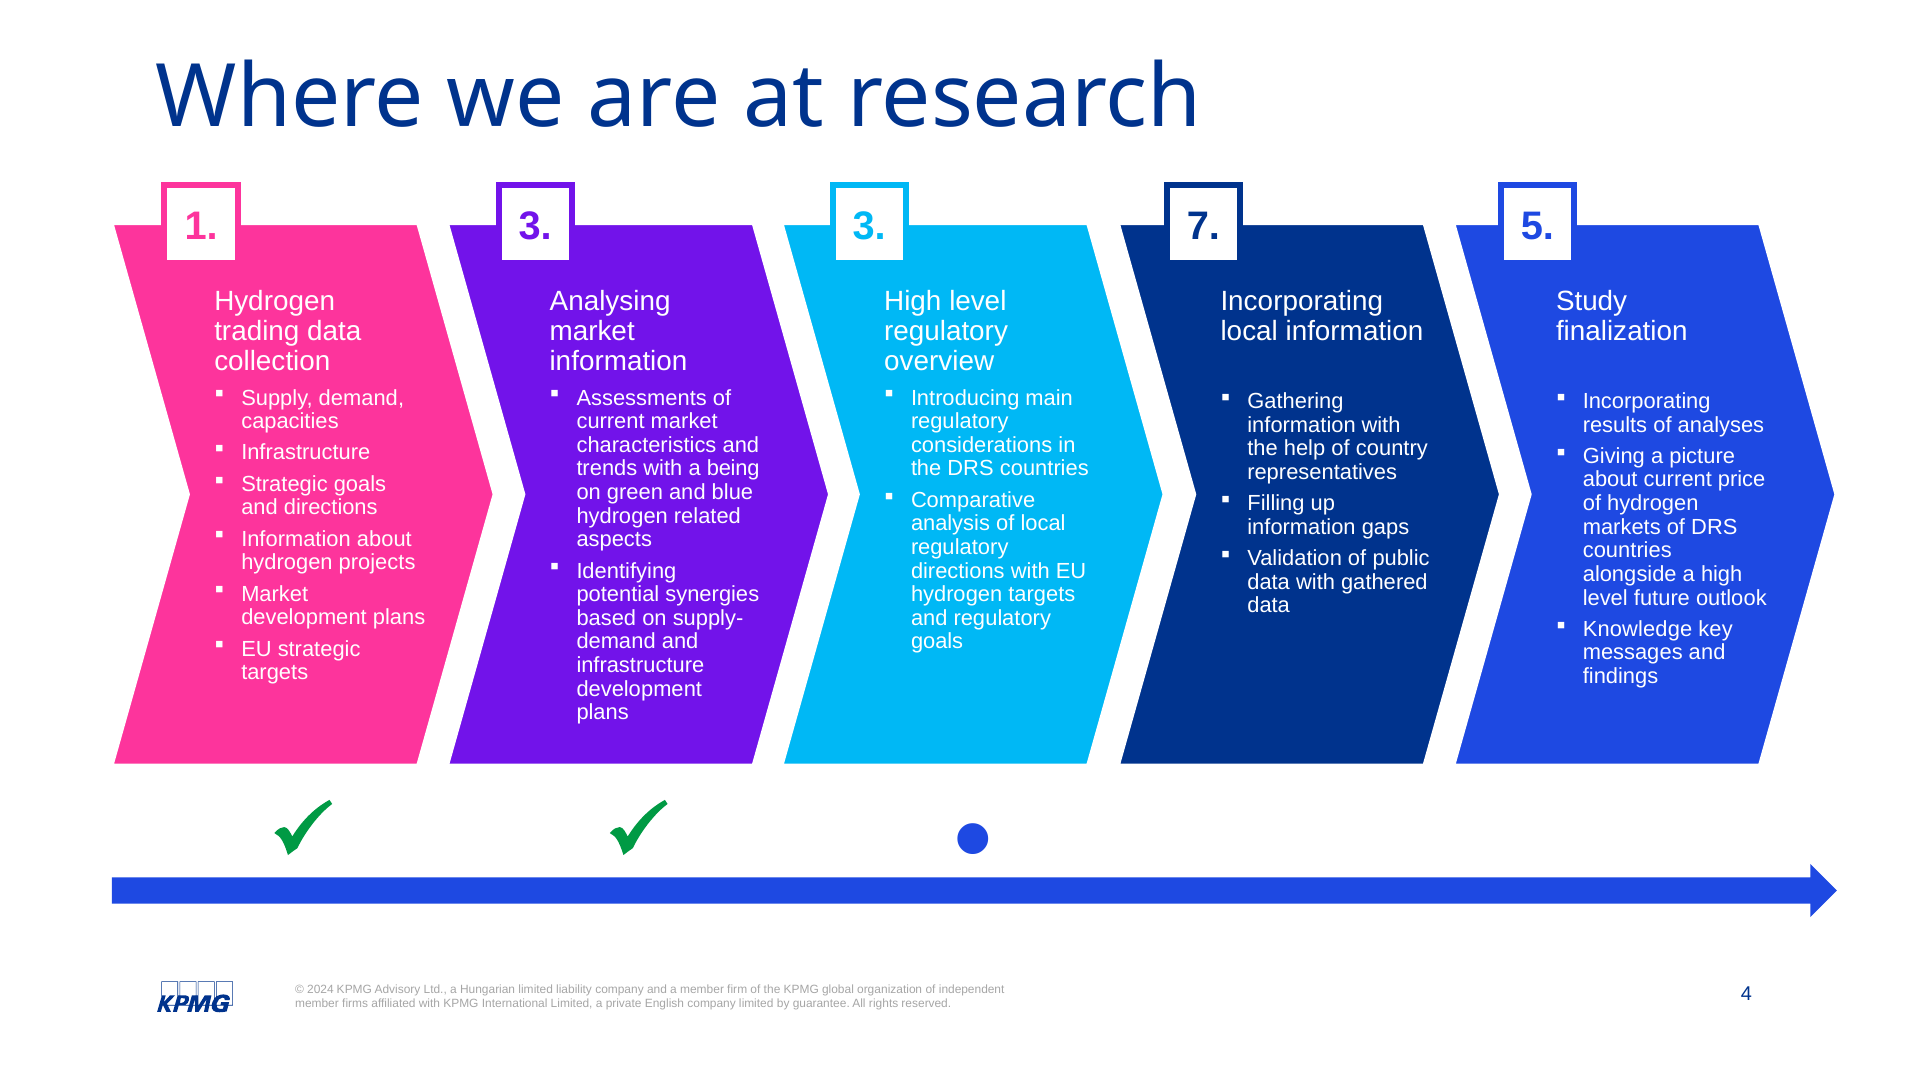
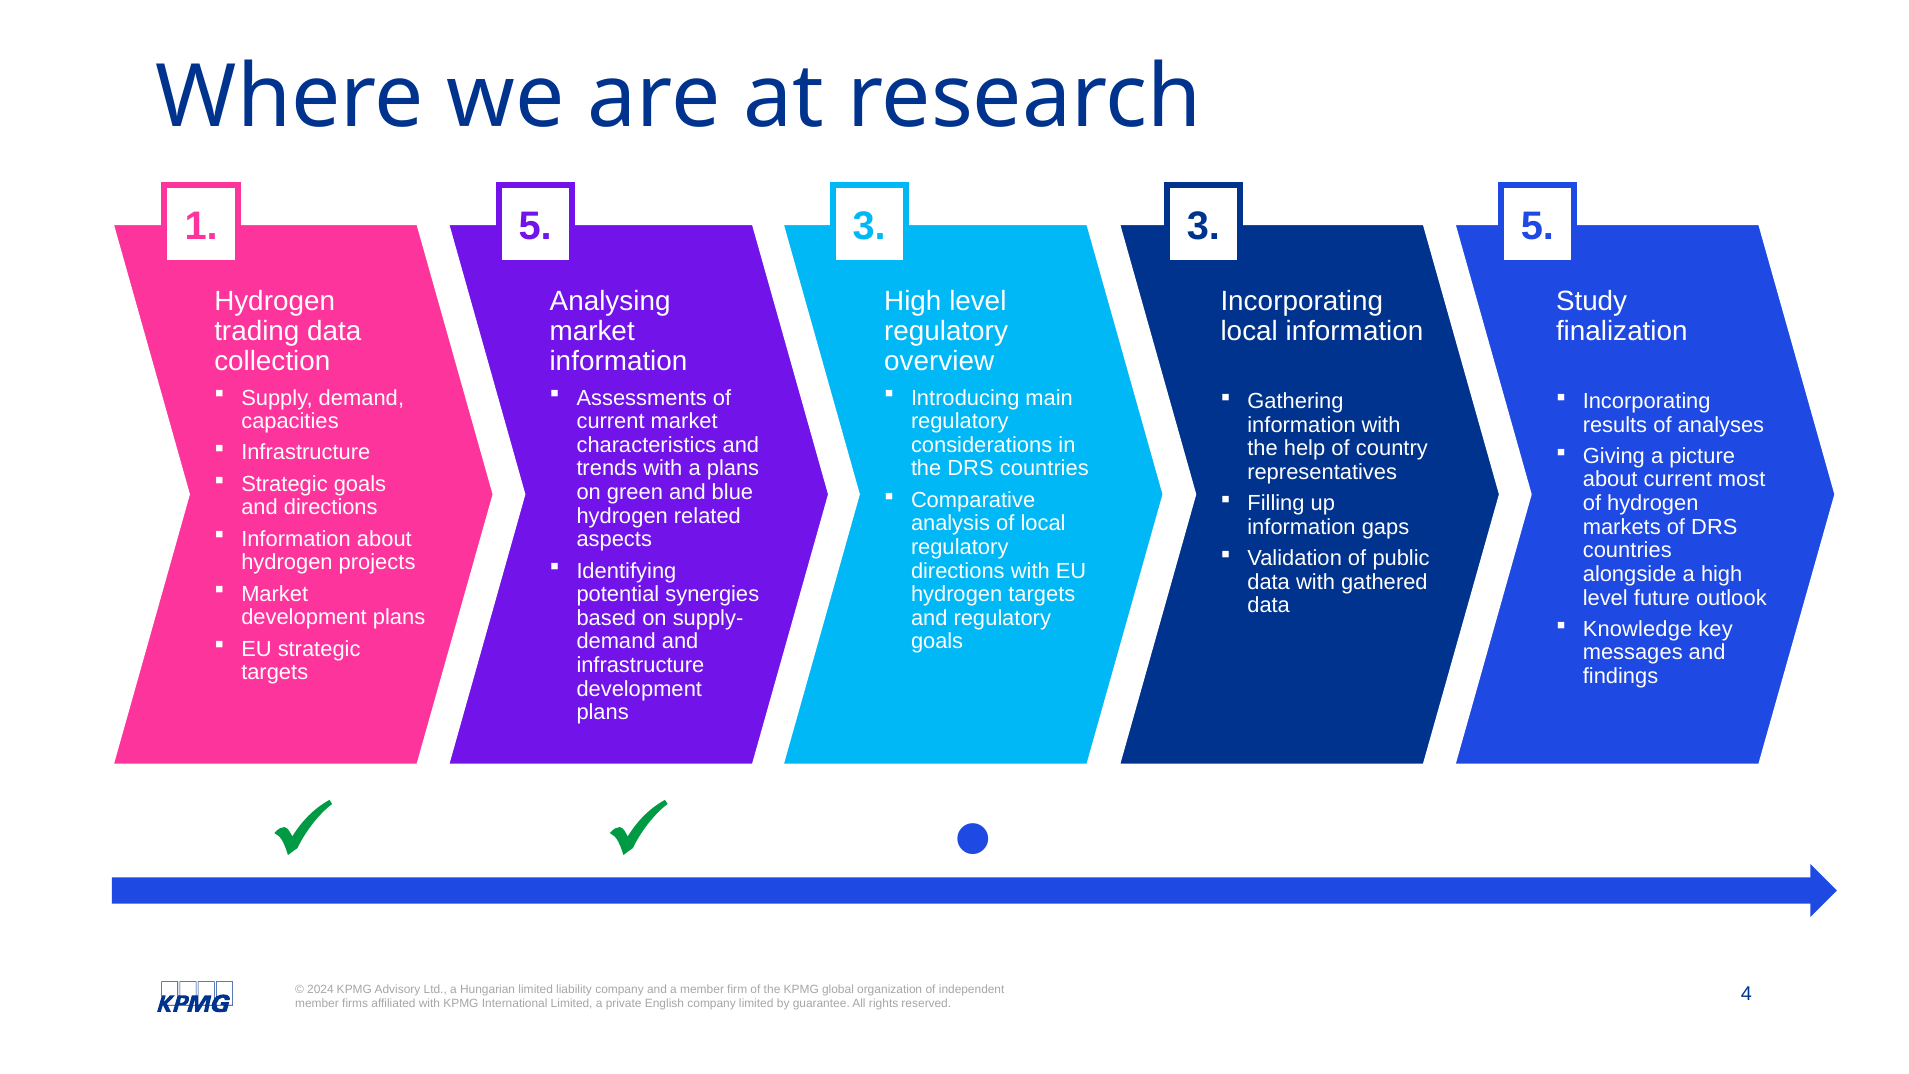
1 3: 3 -> 5 (535, 227)
3 7: 7 -> 3 (1203, 227)
a being: being -> plans (733, 469)
price: price -> most (1742, 480)
